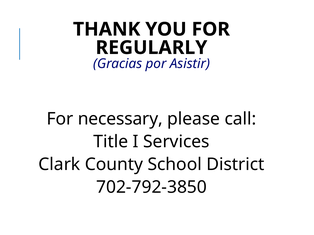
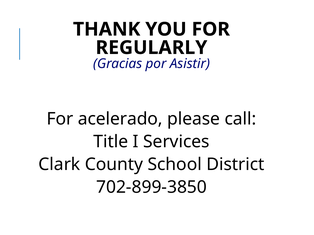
necessary: necessary -> acelerado (120, 119)
702-792-3850: 702-792-3850 -> 702-899-3850 (152, 188)
